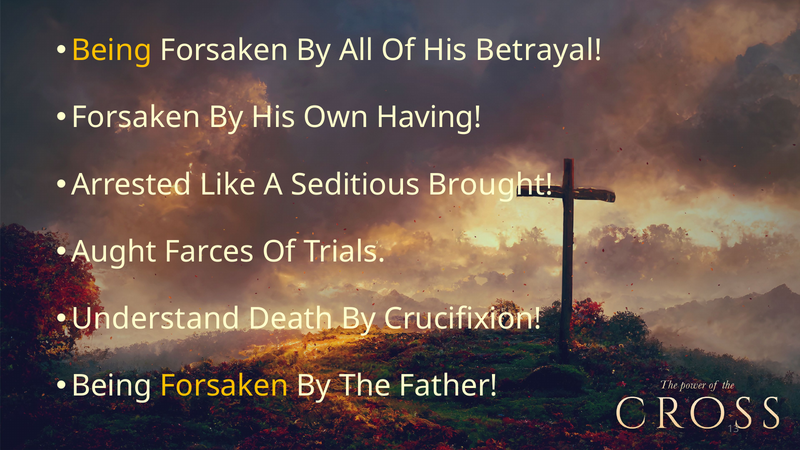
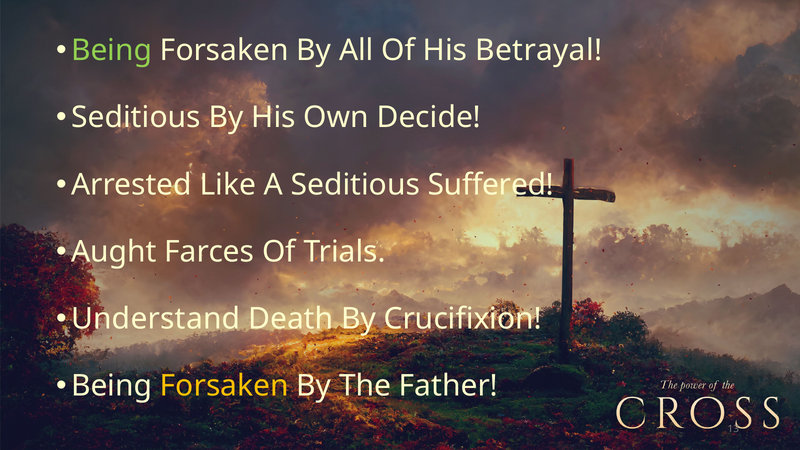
Being colour: yellow -> light green (112, 50)
Forsaken: Forsaken -> Seditious (136, 118)
Having: Having -> Decide (429, 118)
Brought: Brought -> Suffered (491, 185)
